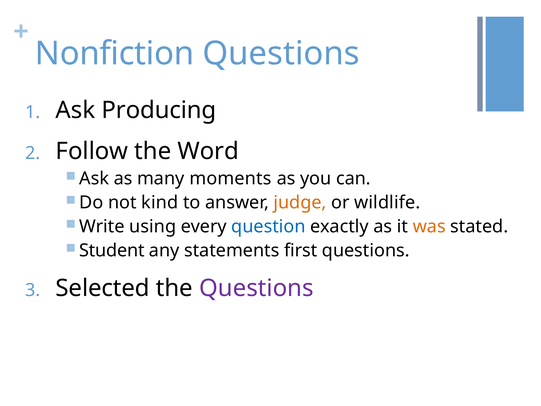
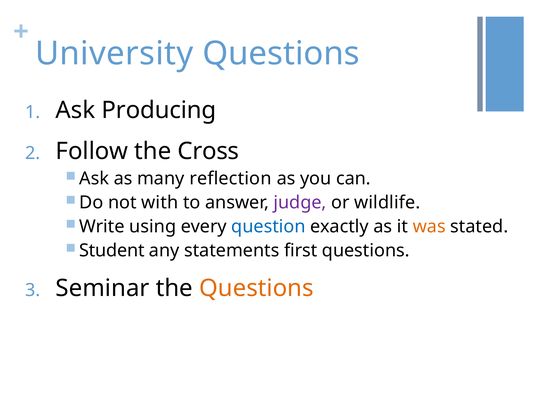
Nonfiction: Nonfiction -> University (114, 54)
Word: Word -> Cross (208, 151)
moments: moments -> reflection (230, 179)
kind: kind -> with (160, 203)
judge colour: orange -> purple (300, 203)
Selected: Selected -> Seminar (103, 288)
Questions colour: purple -> orange (256, 288)
